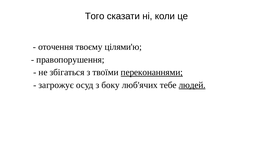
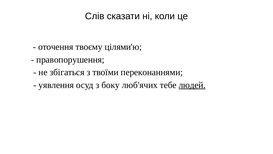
Того: Того -> Слів (95, 16)
переконаннями underline: present -> none (152, 72)
загрожує: загрожує -> уявлення (56, 85)
